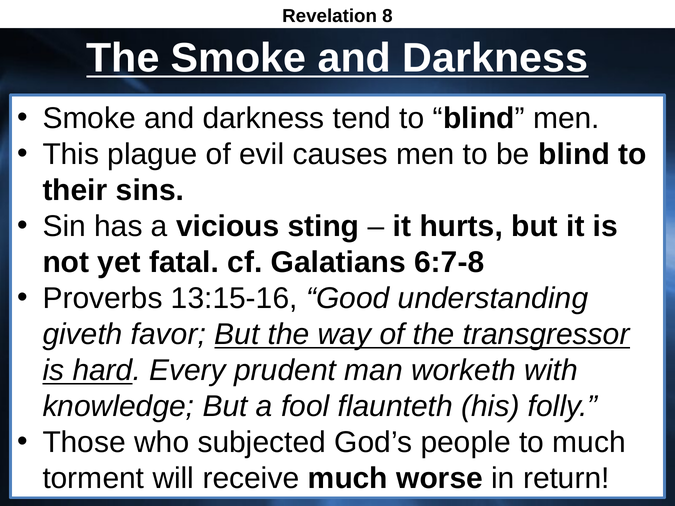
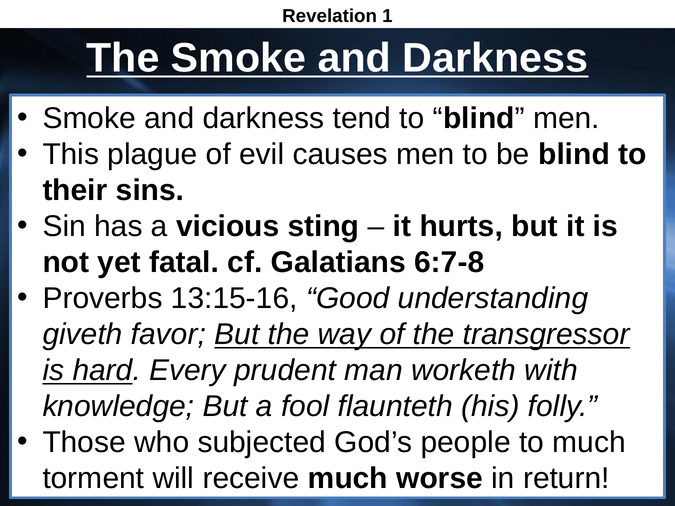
8: 8 -> 1 (387, 16)
